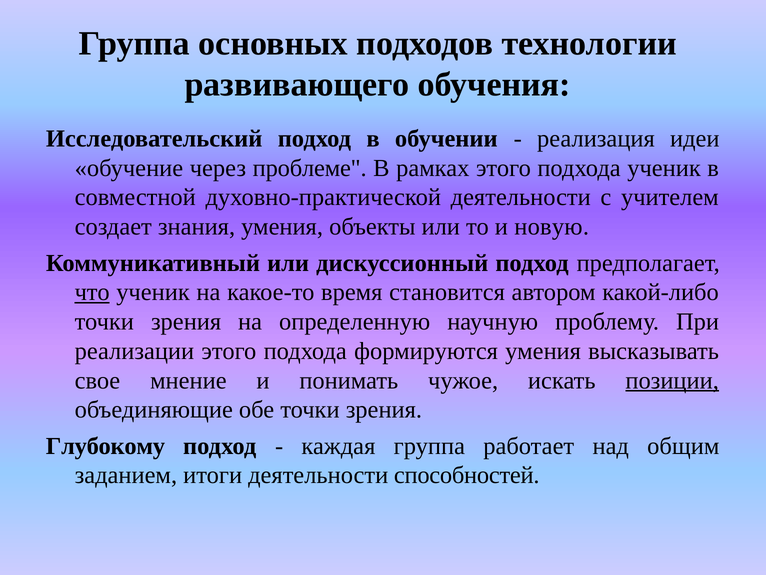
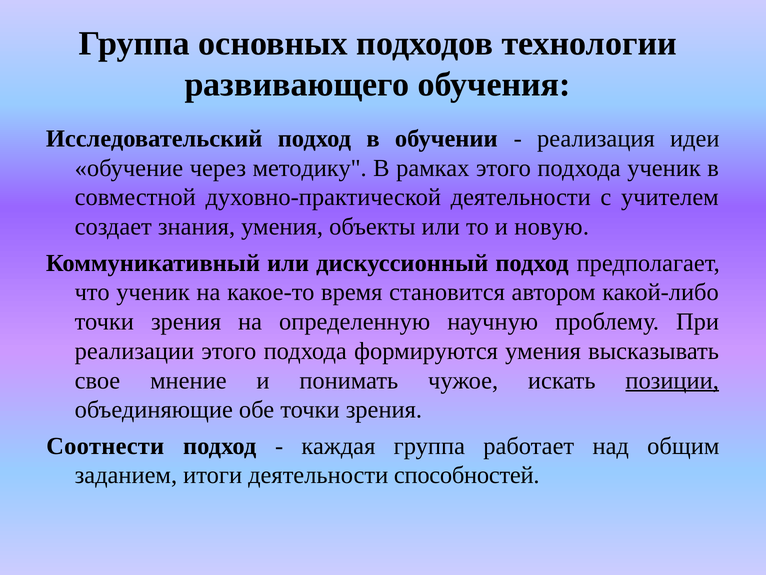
проблеме: проблеме -> методику (310, 168)
что underline: present -> none (92, 292)
Глубокому: Глубокому -> Соотнести (105, 446)
